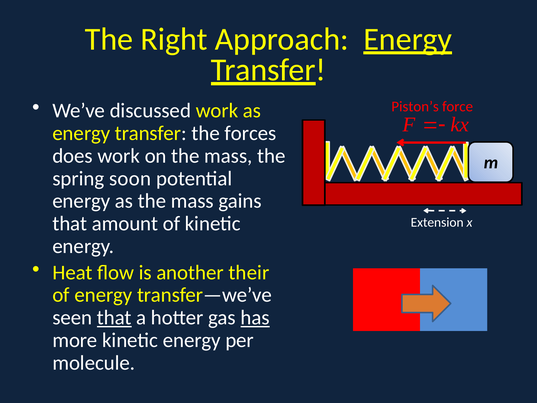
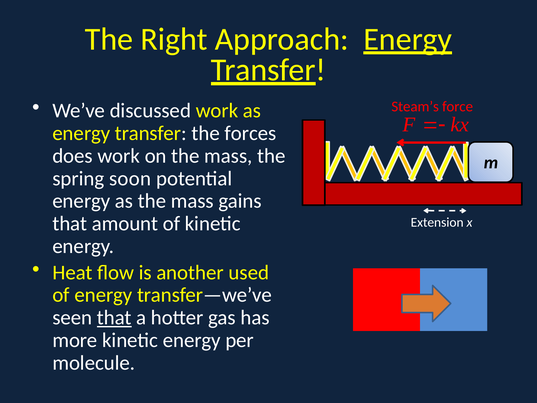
Piston’s: Piston’s -> Steam’s (415, 107)
their: their -> used (249, 272)
has underline: present -> none (255, 317)
